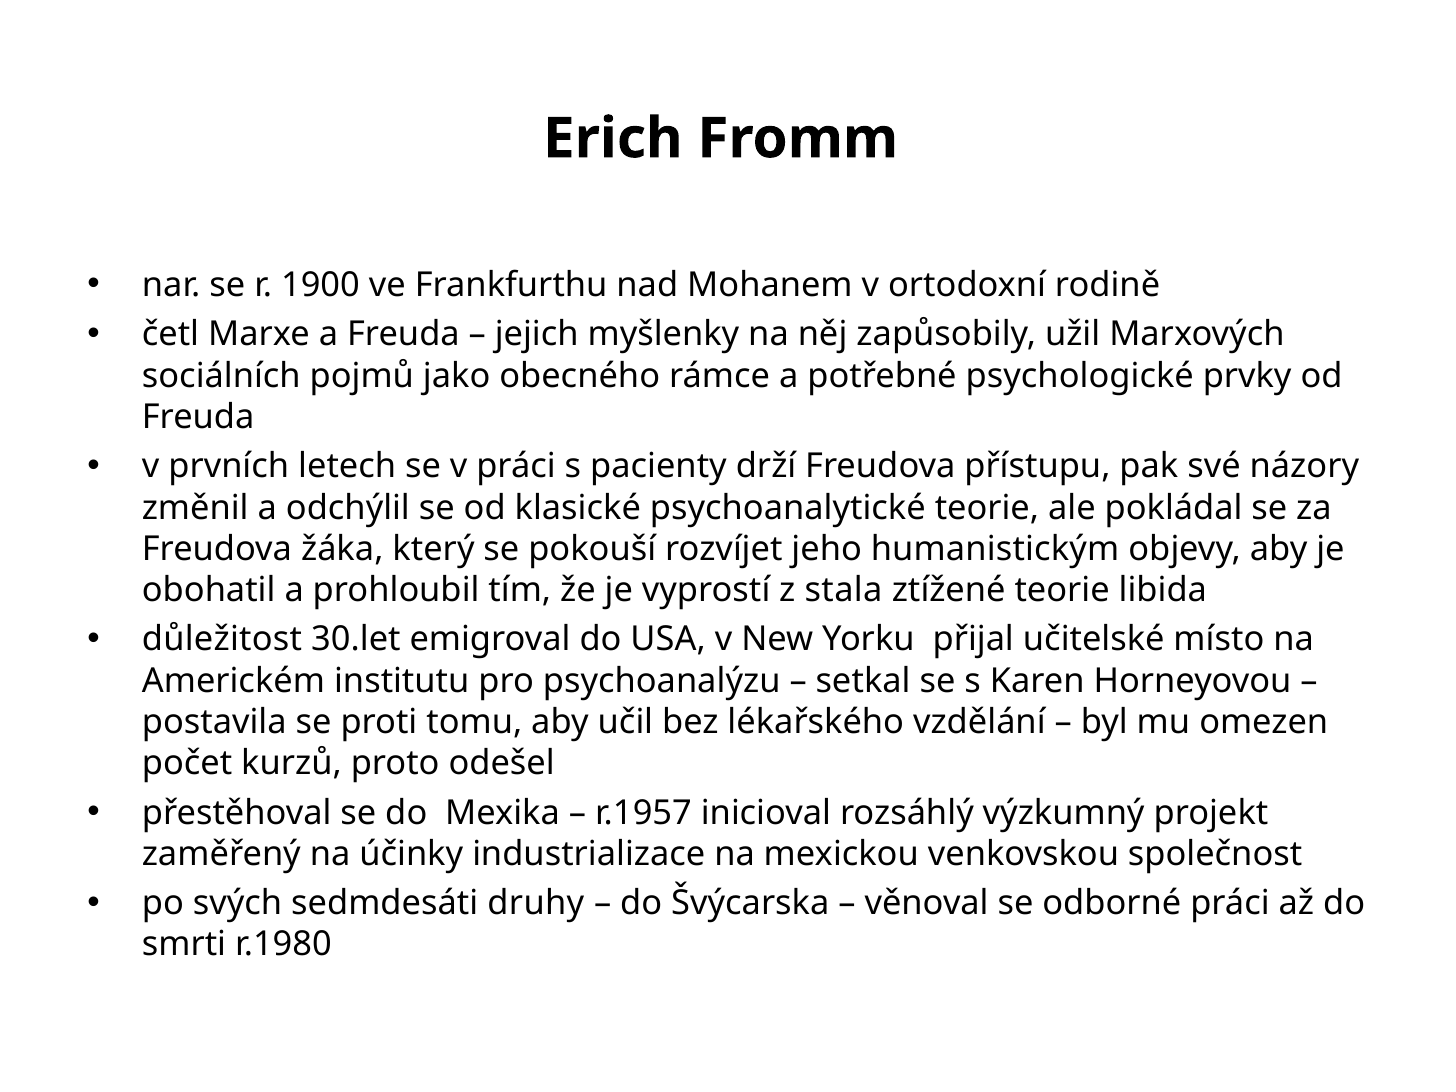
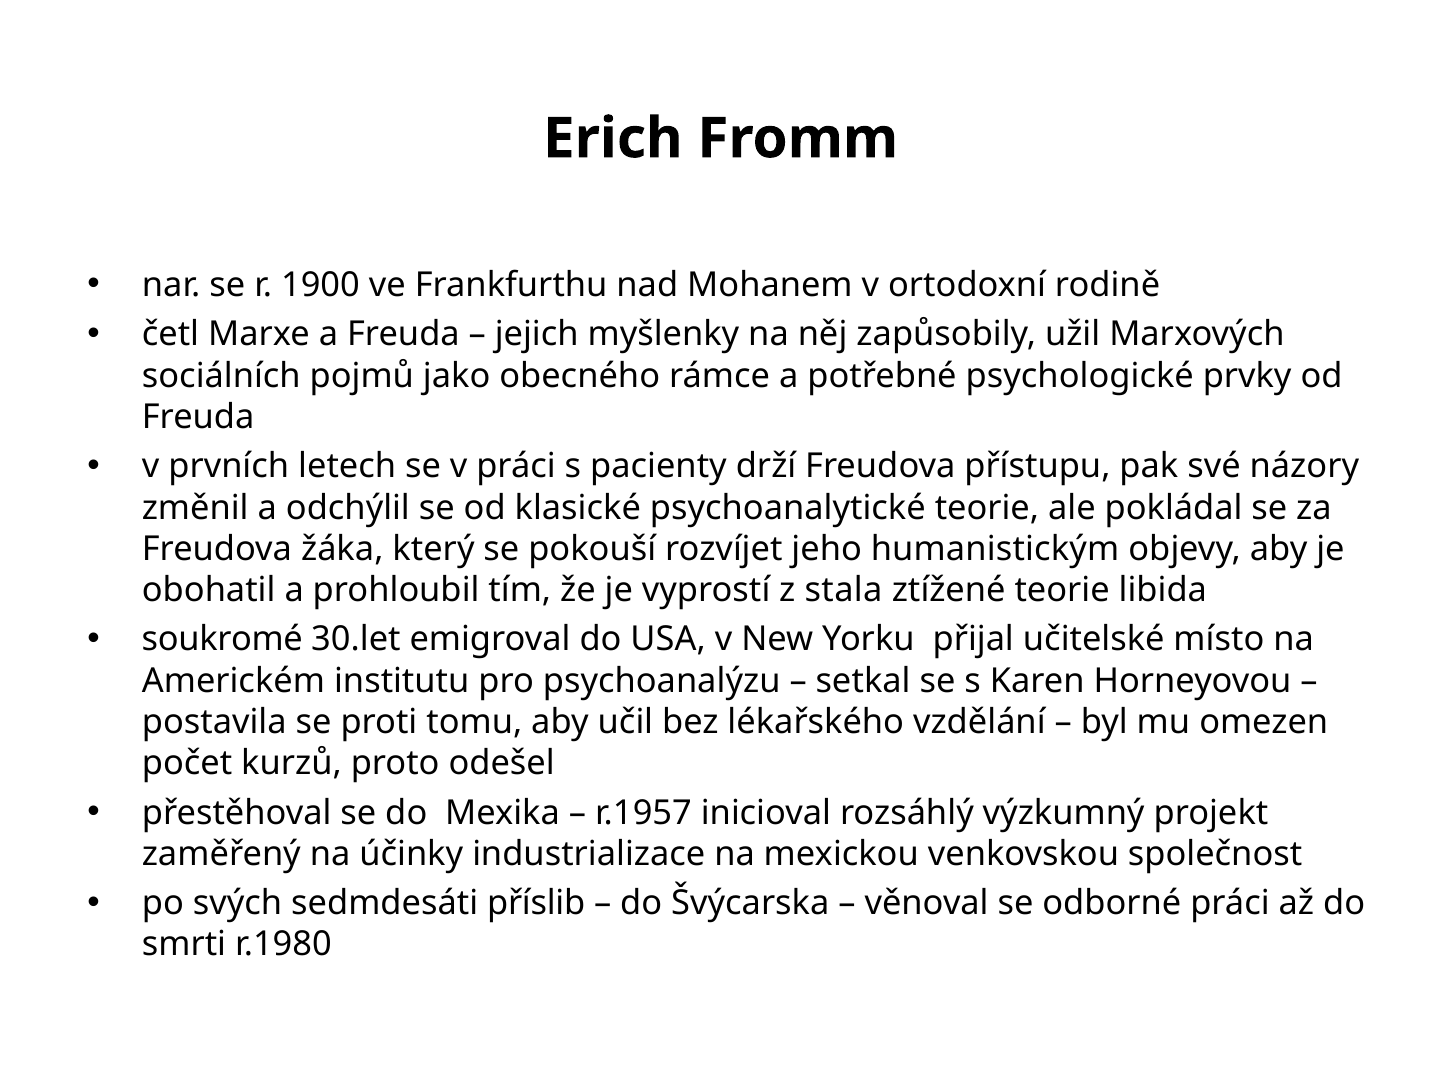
důležitost: důležitost -> soukromé (222, 640)
druhy: druhy -> příslib (536, 903)
